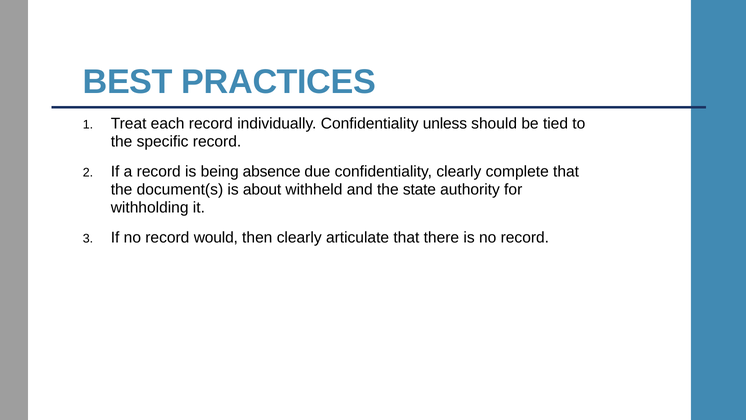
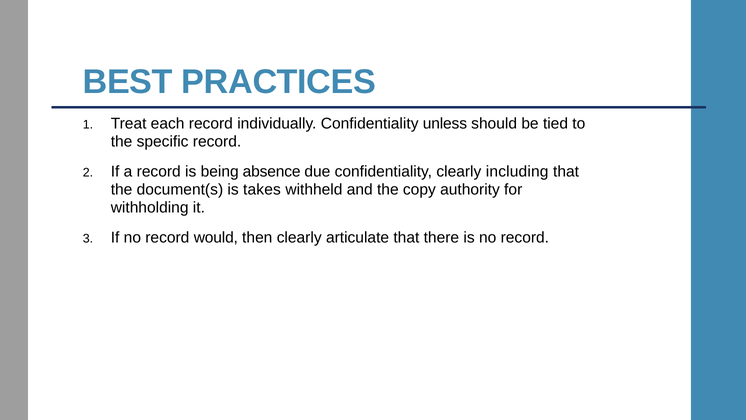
complete: complete -> including (517, 172)
about: about -> takes (262, 189)
state: state -> copy (419, 189)
